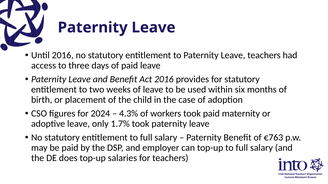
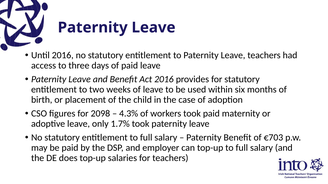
2024: 2024 -> 2098 (100, 114)
€763: €763 -> €703 (273, 138)
